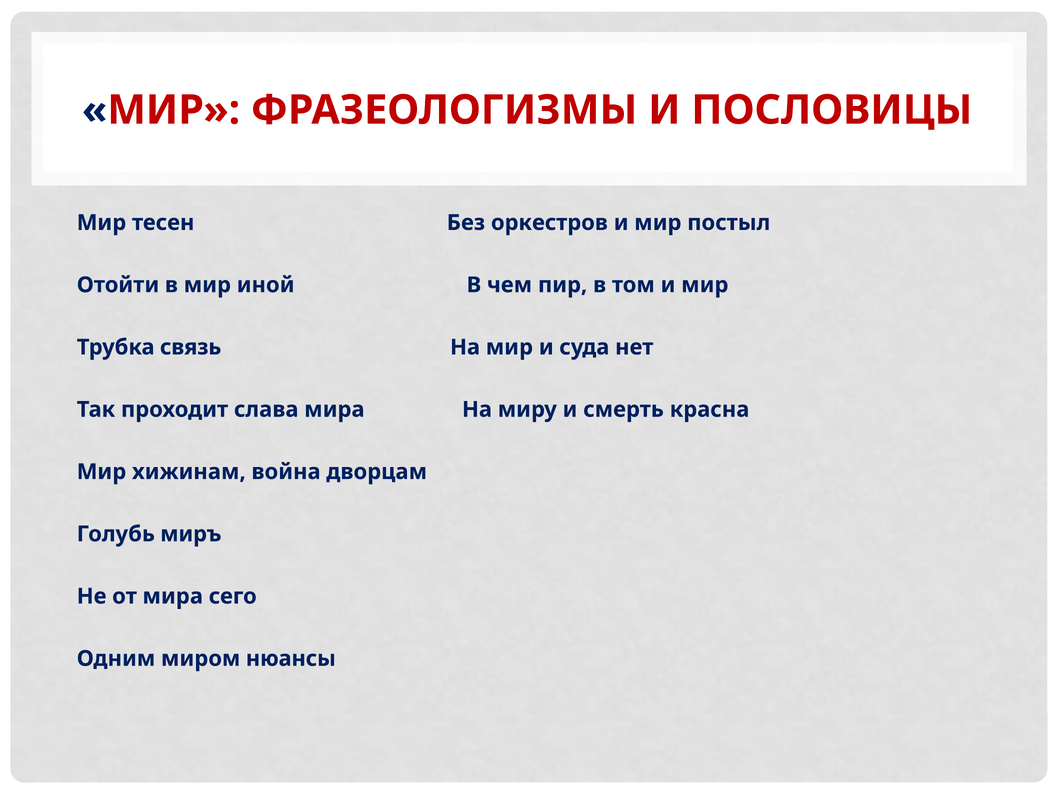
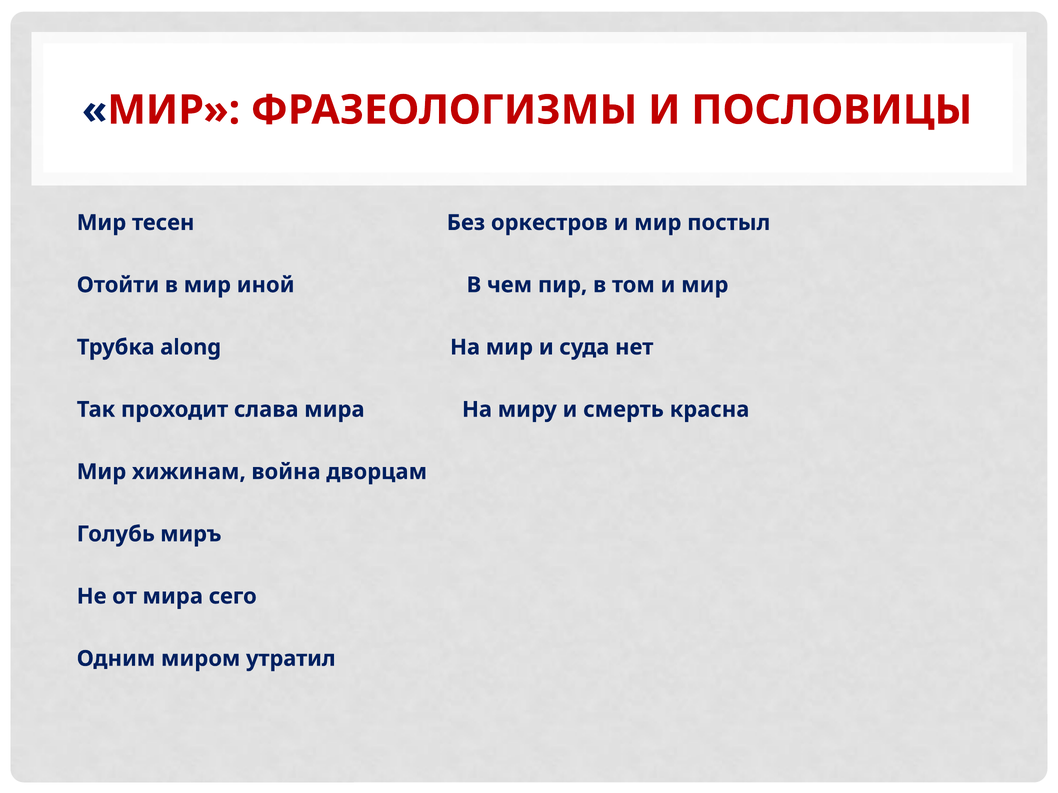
связь: связь -> along (191, 347)
нюансы: нюансы -> утратил (291, 659)
